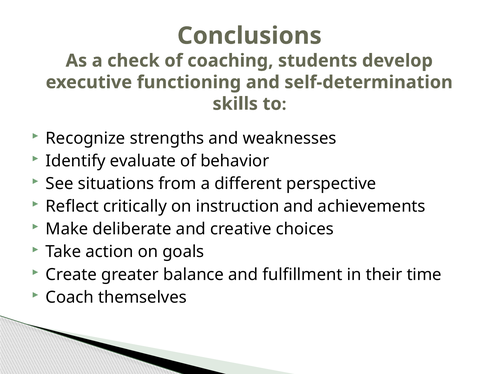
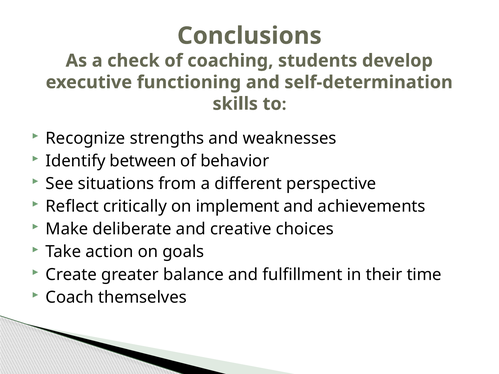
evaluate: evaluate -> between (143, 161)
instruction: instruction -> implement (238, 207)
